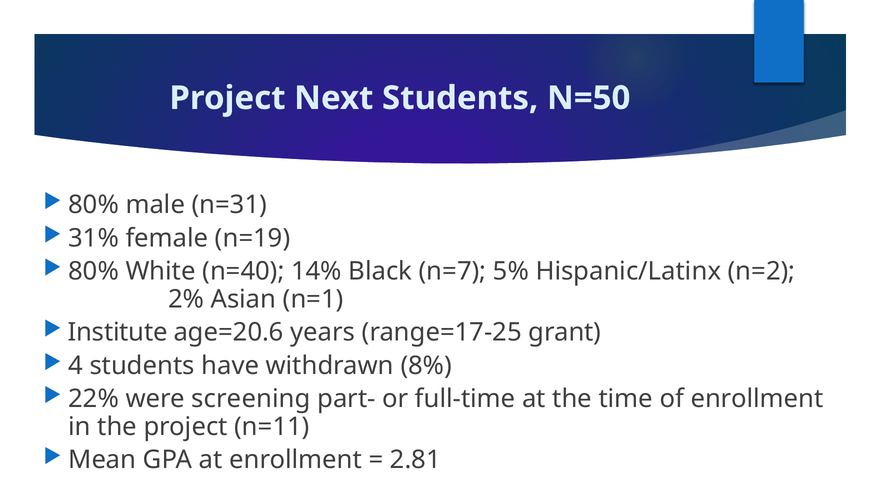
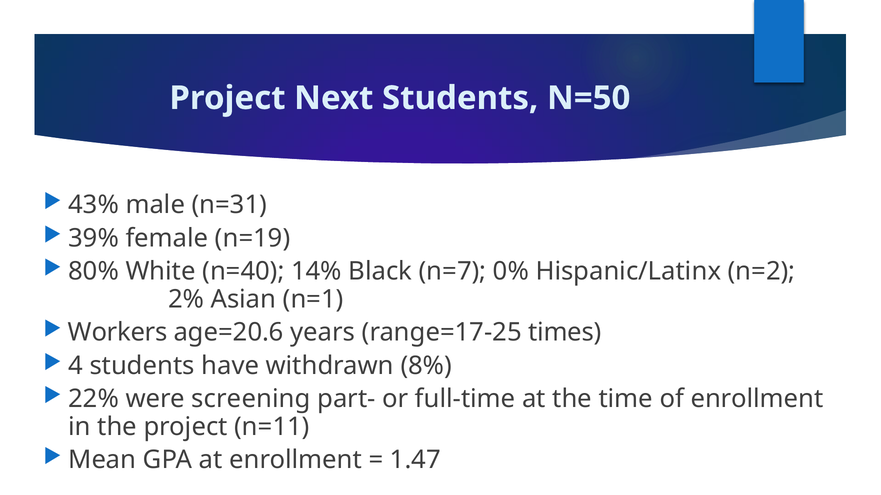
80%: 80% -> 43% (94, 205)
31%: 31% -> 39% (94, 238)
5%: 5% -> 0% (511, 272)
Institute: Institute -> Workers (118, 333)
grant: grant -> times (565, 333)
2.81: 2.81 -> 1.47 (415, 460)
